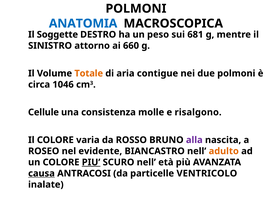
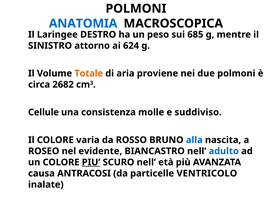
Soggette: Soggette -> Laringee (57, 35)
681: 681 -> 685 (195, 35)
660: 660 -> 624 (131, 46)
contigue: contigue -> proviene (158, 73)
1046: 1046 -> 2682 (63, 85)
risalgono: risalgono -> suddiviso (198, 112)
alla colour: purple -> blue (194, 140)
adulto colour: orange -> blue (224, 151)
causa underline: present -> none (41, 174)
